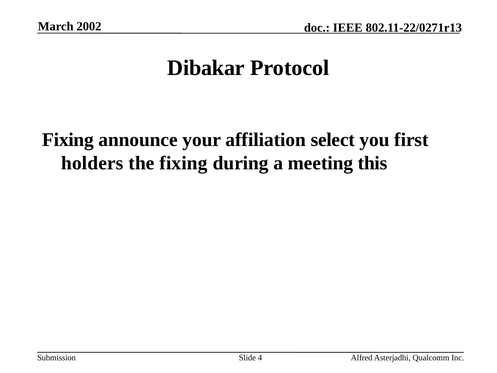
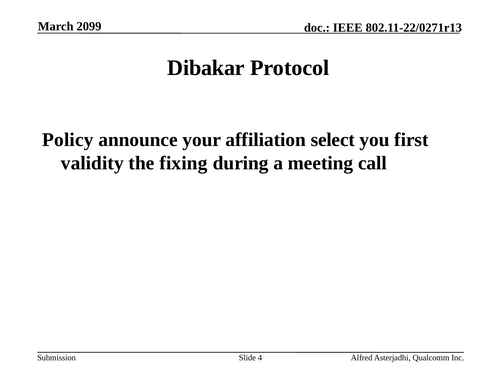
2002: 2002 -> 2099 (89, 26)
Fixing: Fixing -> Policy (68, 140)
holders: holders -> validity (92, 163)
this: this -> call (372, 163)
